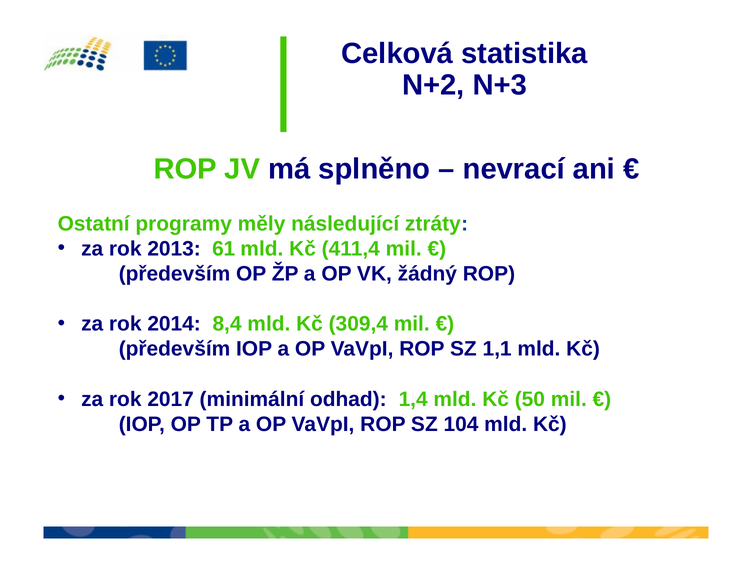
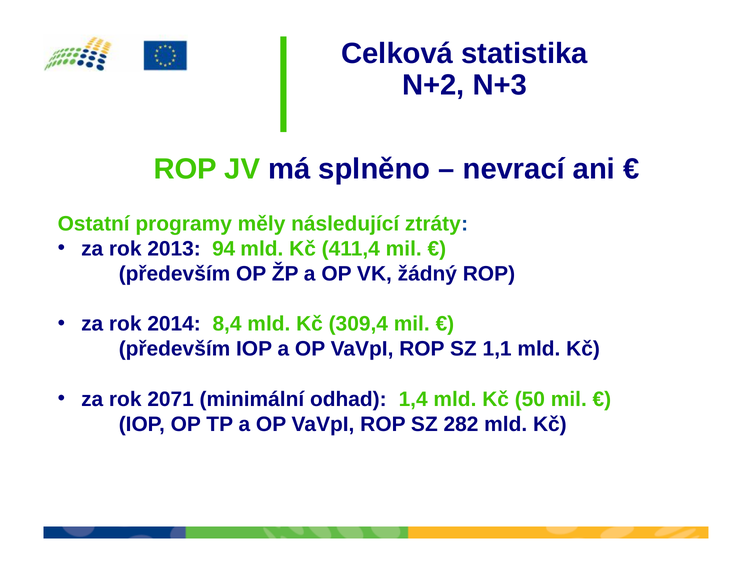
61: 61 -> 94 (224, 249)
2017: 2017 -> 2071 (171, 399)
104: 104 -> 282 (461, 424)
